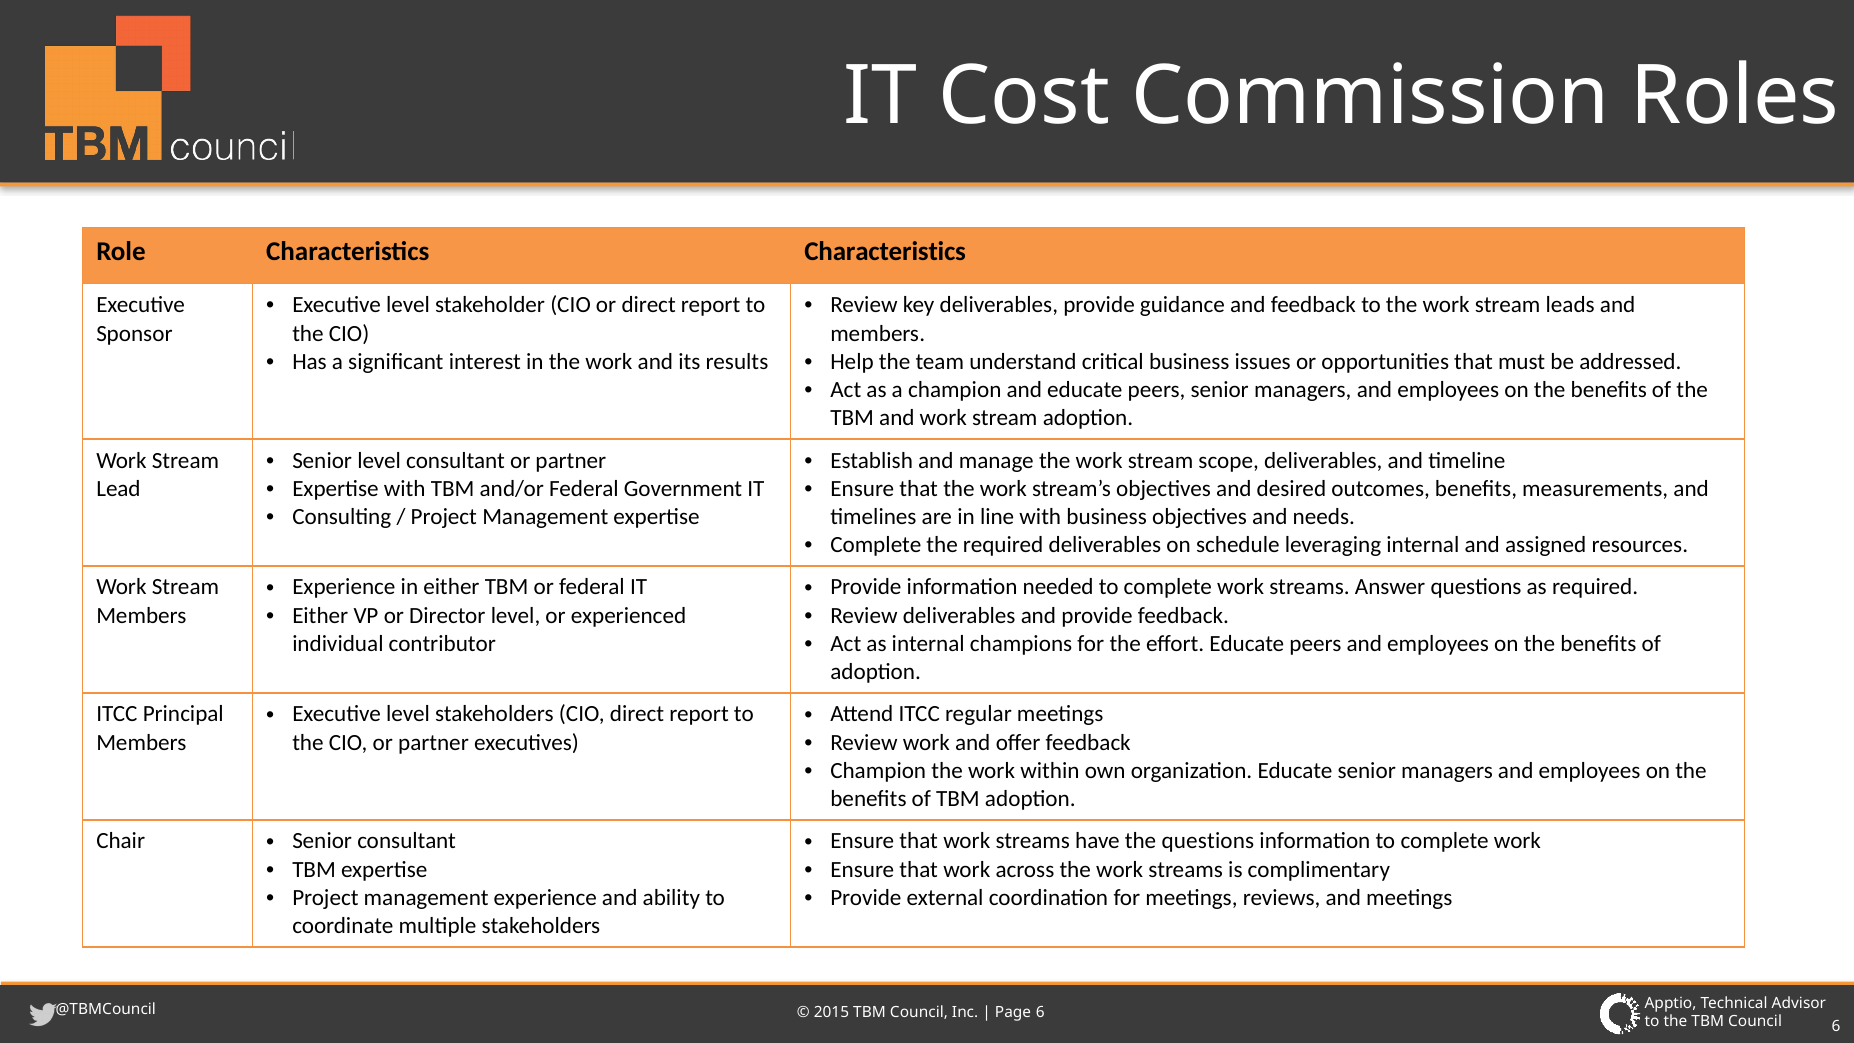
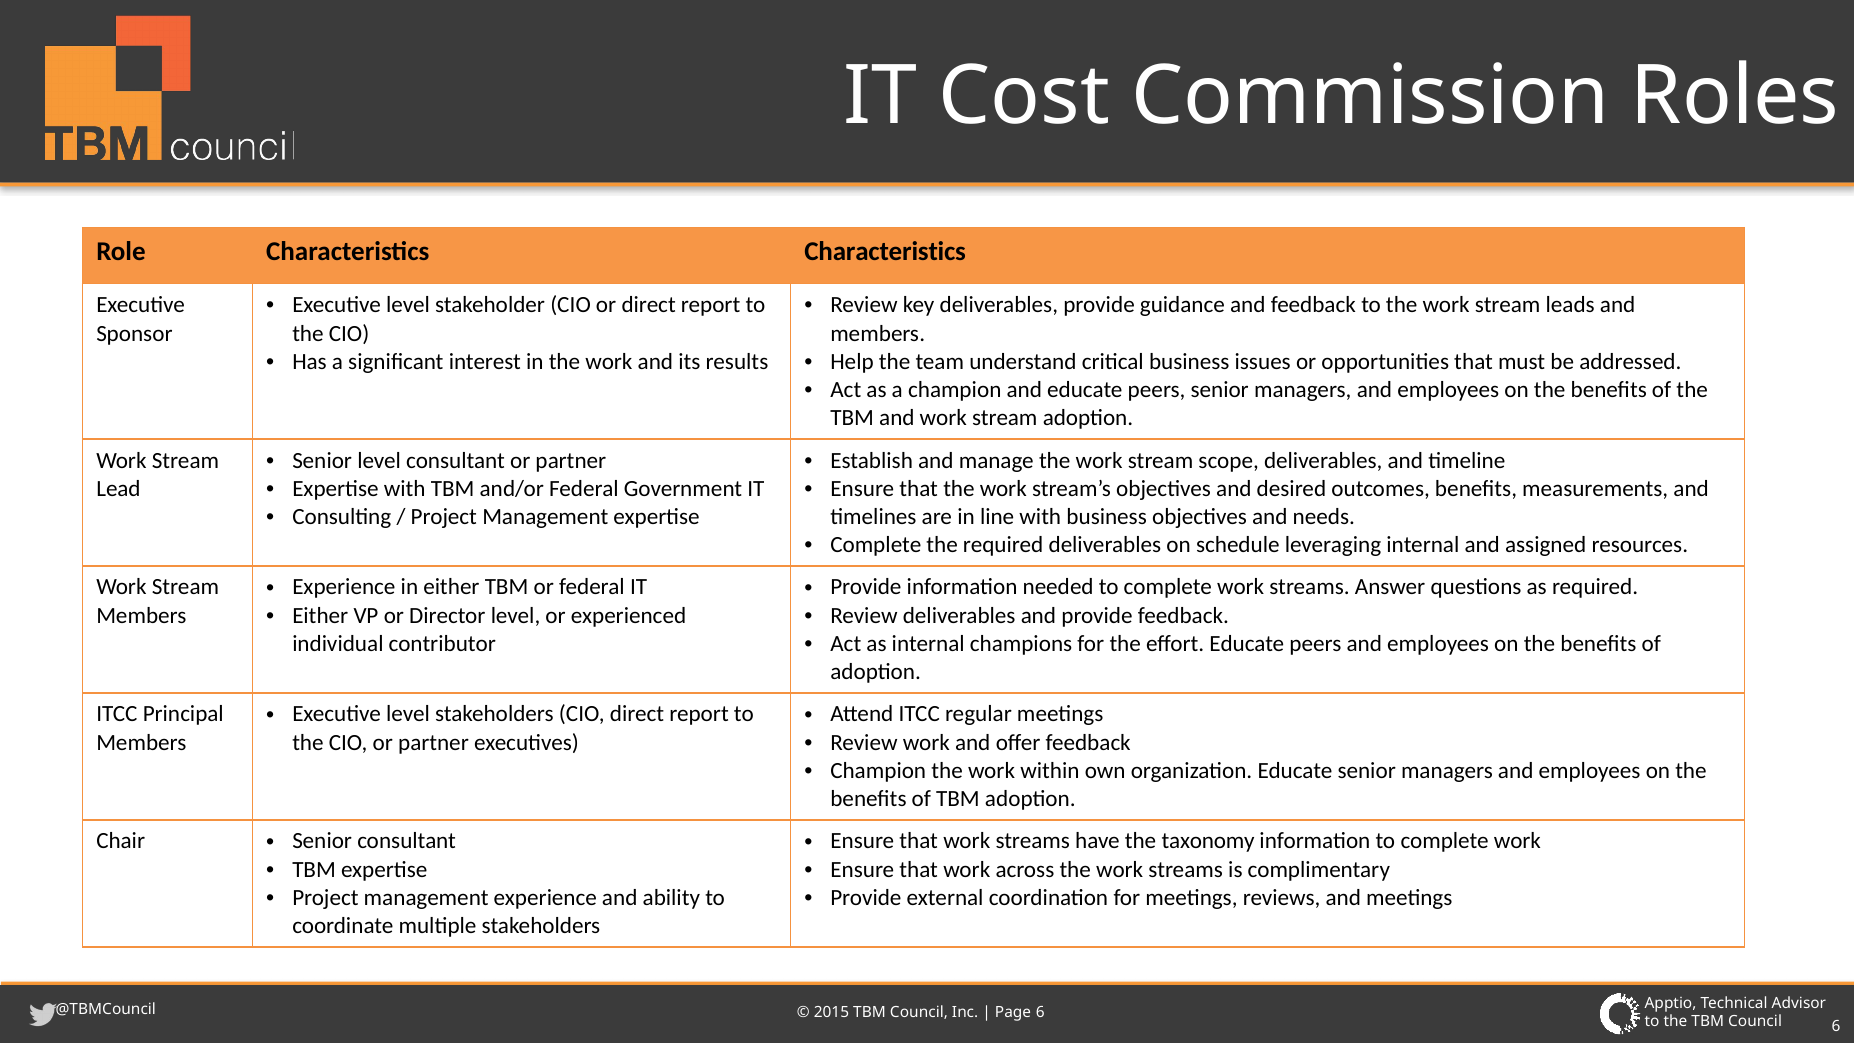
the questions: questions -> taxonomy (1208, 841)
